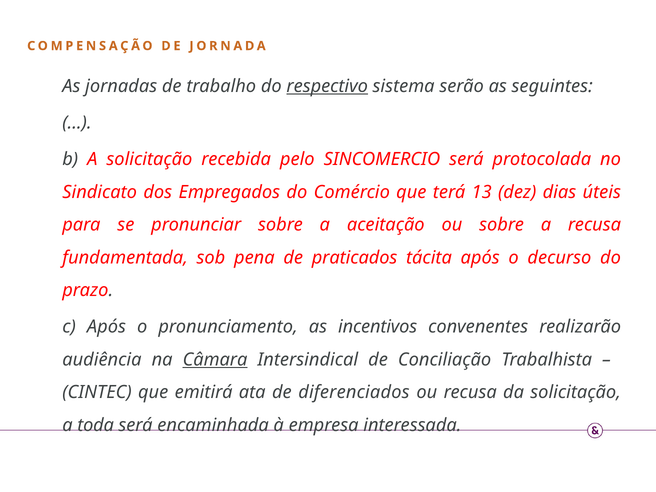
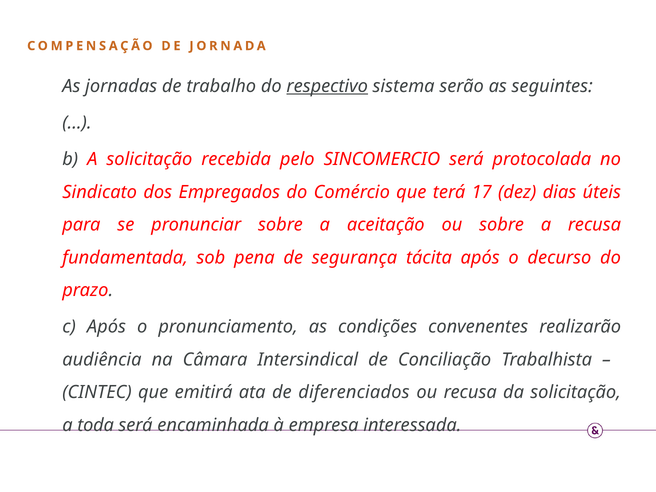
13: 13 -> 17 (482, 192)
praticados: praticados -> segurança (354, 258)
incentivos: incentivos -> condições (378, 327)
Câmara underline: present -> none (215, 360)
